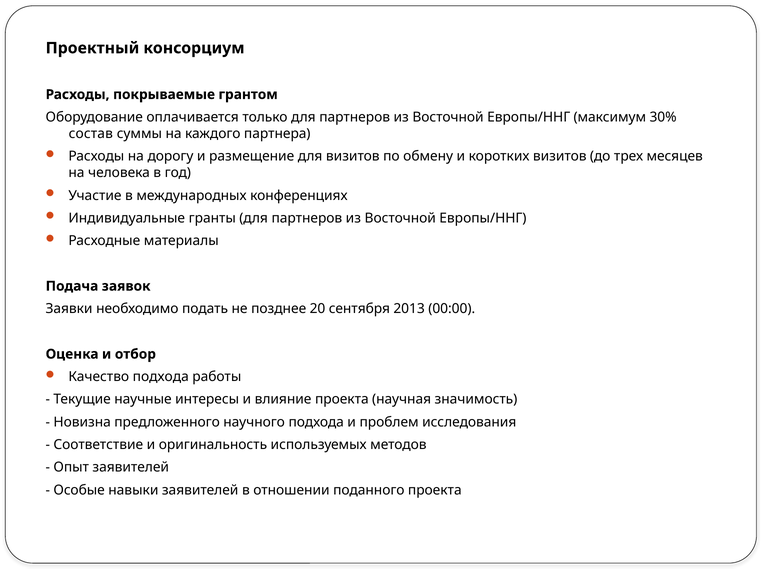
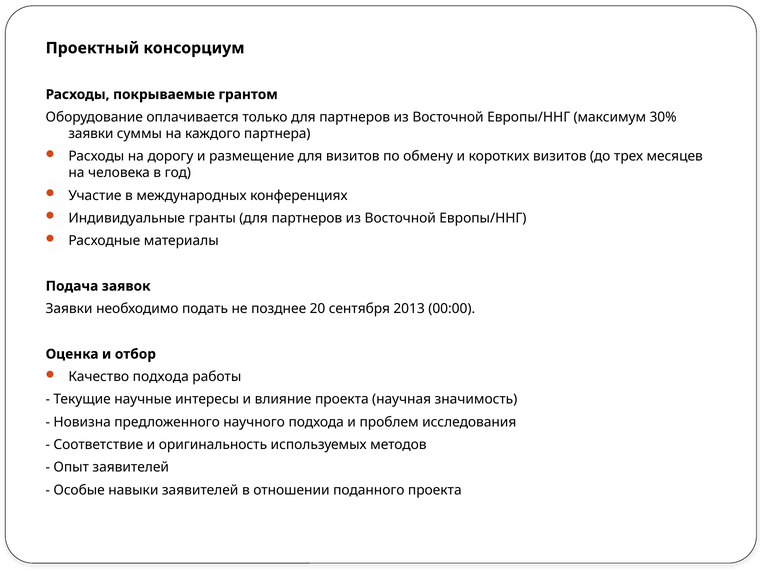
состав: состав -> заявки (91, 134)
